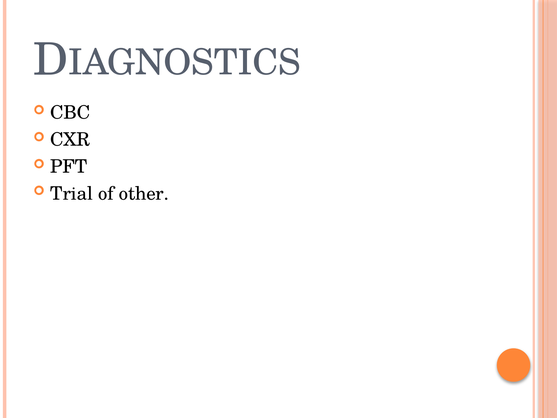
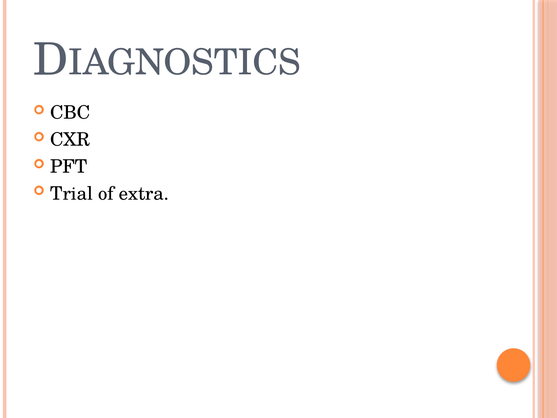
other: other -> extra (144, 193)
